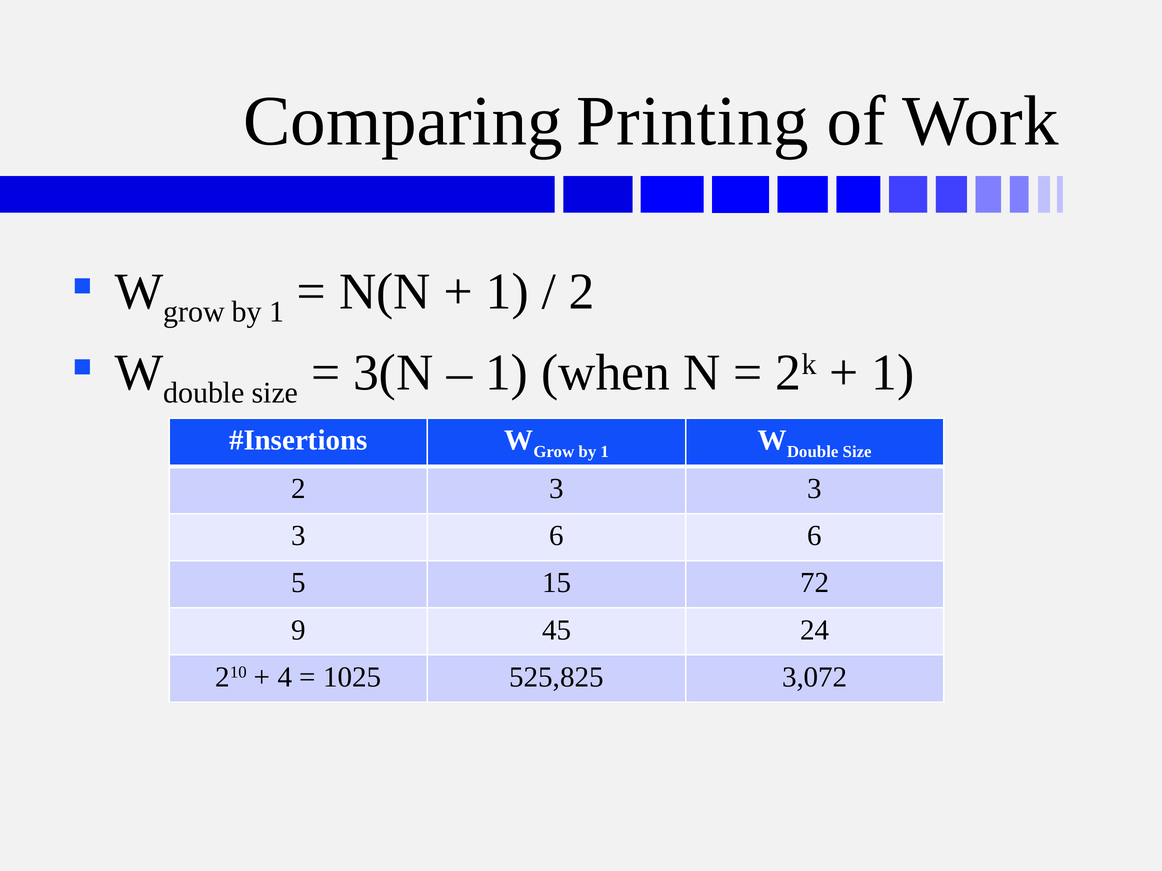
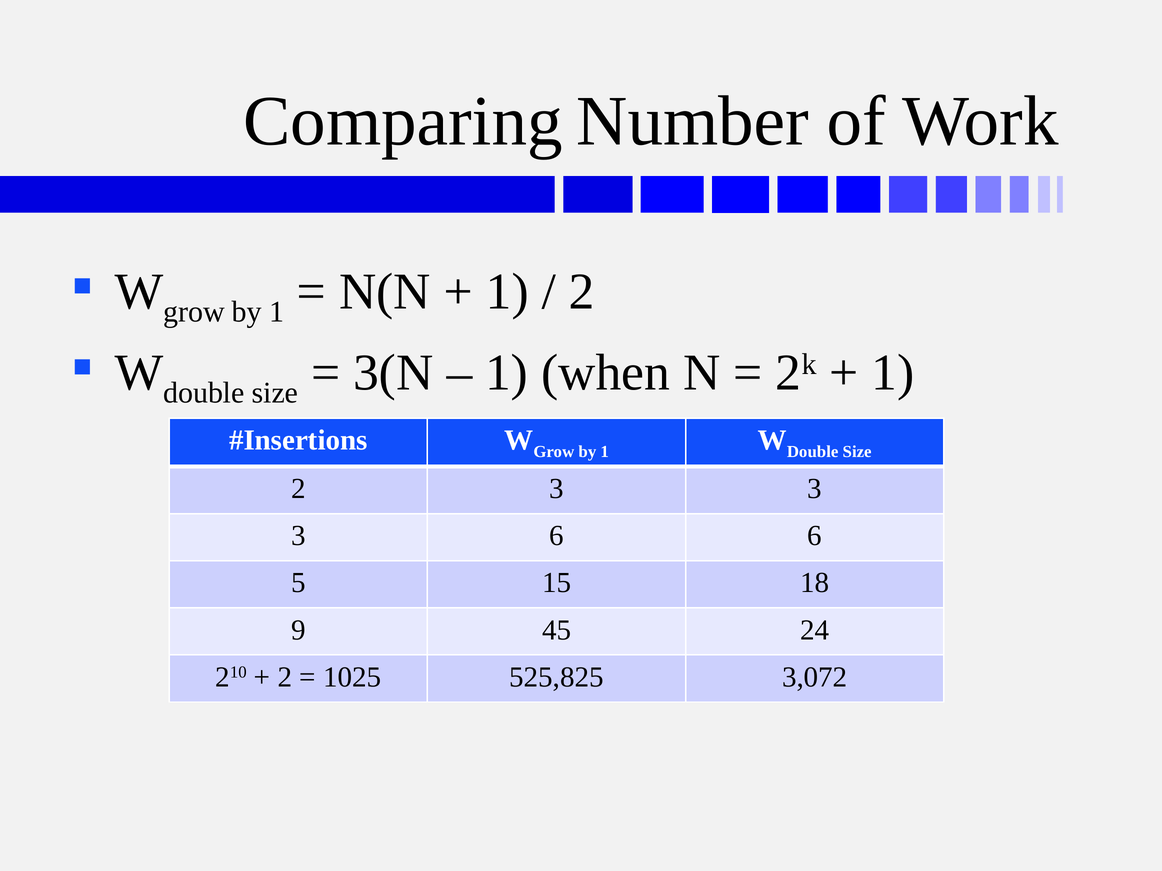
Printing: Printing -> Number (693, 121)
72: 72 -> 18 (815, 583)
4: 4 -> 2 (285, 677)
